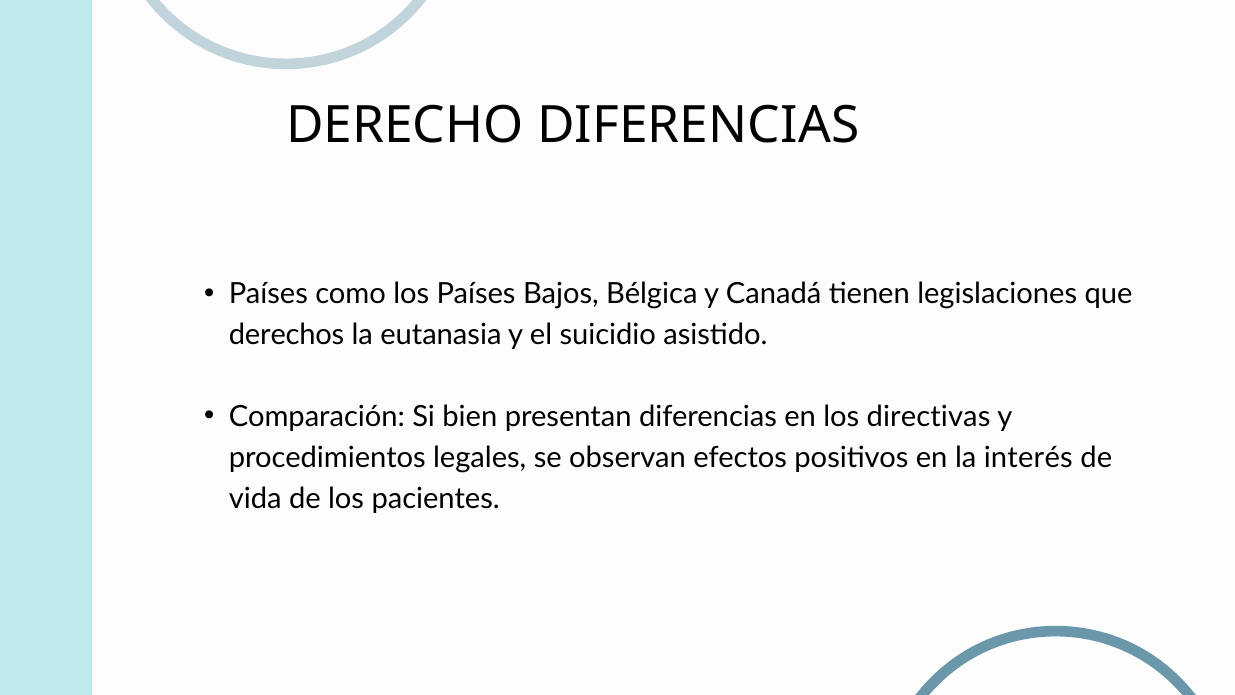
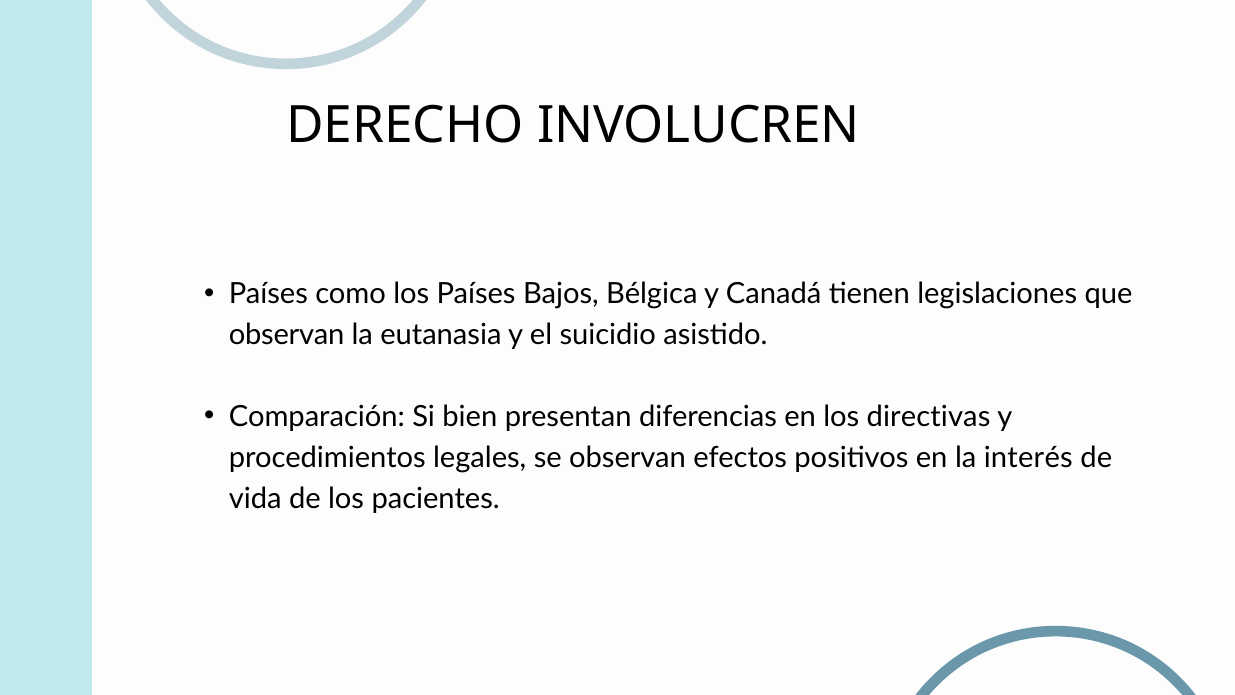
DERECHO DIFERENCIAS: DIFERENCIAS -> INVOLUCREN (698, 126)
derechos: derechos -> observan (287, 335)
